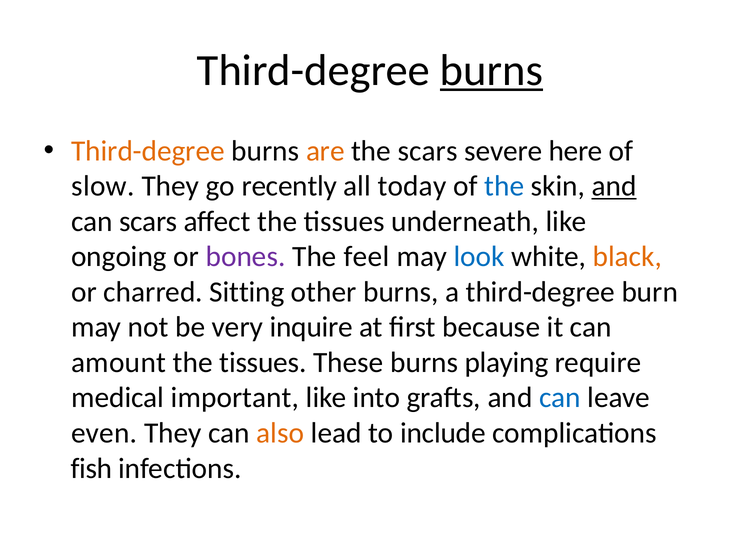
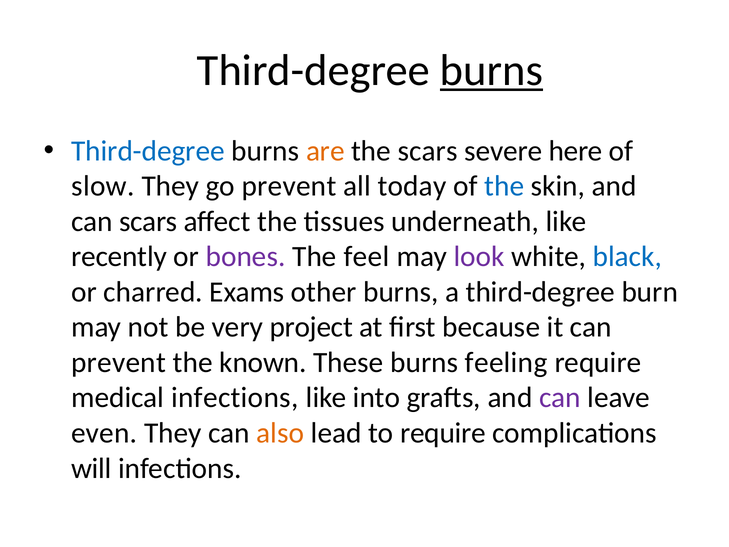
Third-degree colour: orange -> blue (148, 151)
go recently: recently -> prevent (289, 186)
and underline: present -> none (614, 186)
ongoing: ongoing -> recently (119, 257)
look colour: blue -> purple (479, 257)
black colour: orange -> blue (627, 257)
Sitting: Sitting -> Exams (247, 292)
inquire: inquire -> project (311, 327)
amount: amount -> prevent (119, 362)
tissues: tissues -> known (263, 362)
playing: playing -> feeling (506, 362)
medical important: important -> infections (235, 398)
can colour: blue -> purple (560, 398)
to include: include -> require (443, 433)
fish: fish -> will (91, 468)
